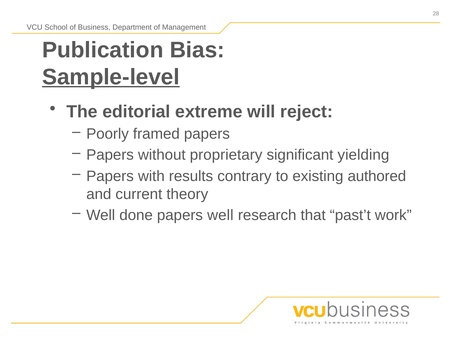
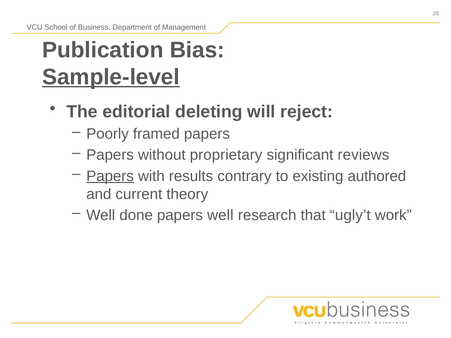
extreme: extreme -> deleting (209, 112)
yielding: yielding -> reviews (363, 155)
Papers underline: none -> present (110, 176)
past’t: past’t -> ugly’t (350, 215)
